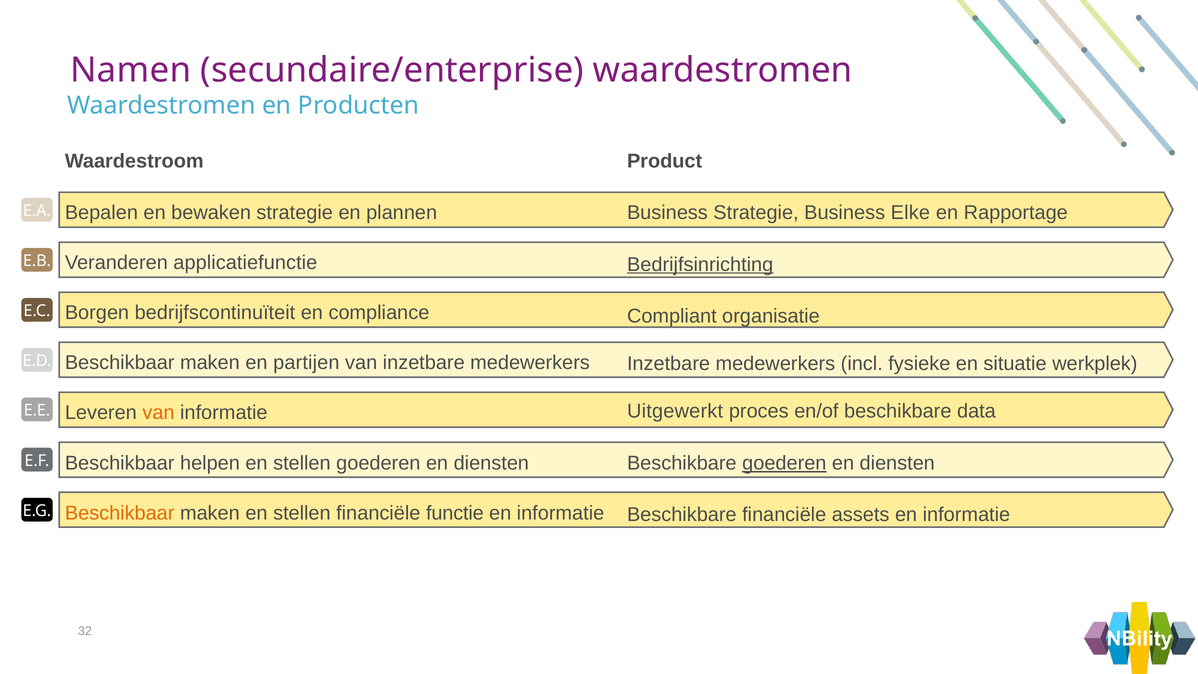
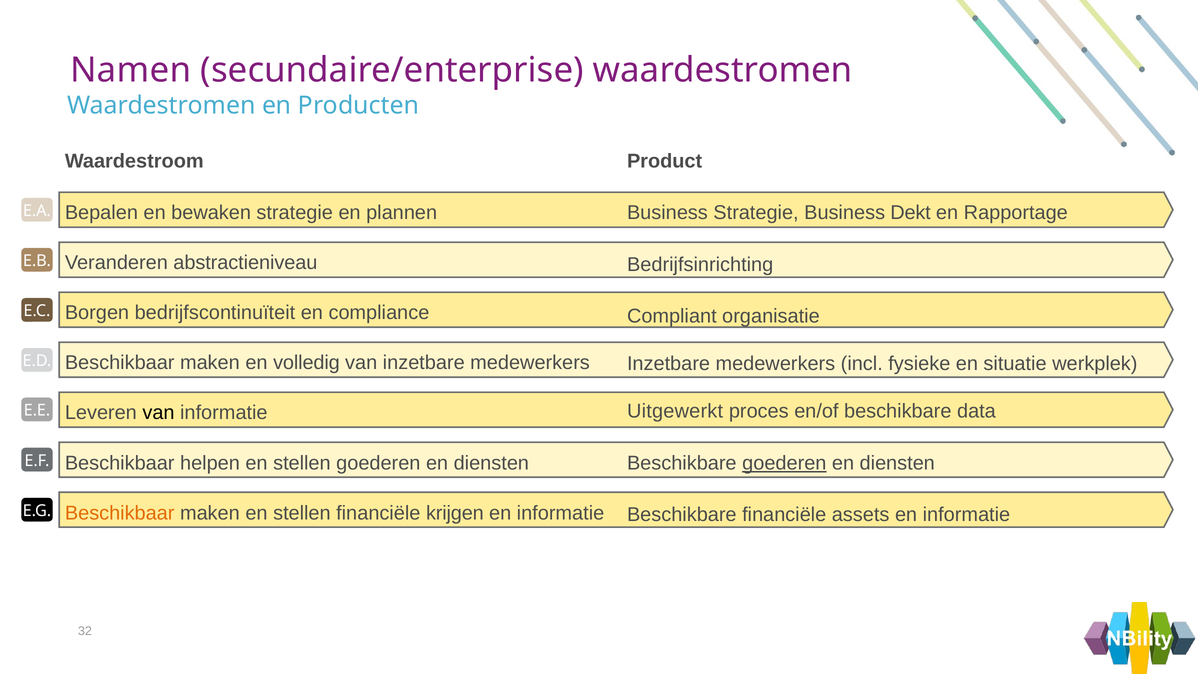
Elke: Elke -> Dekt (911, 213)
applicatiefunctie: applicatiefunctie -> abstractieniveau (245, 263)
Bedrijfsinrichting underline: present -> none (700, 264)
partijen: partijen -> volledig (306, 363)
van colour: orange -> black (158, 413)
functie: functie -> krijgen (455, 513)
